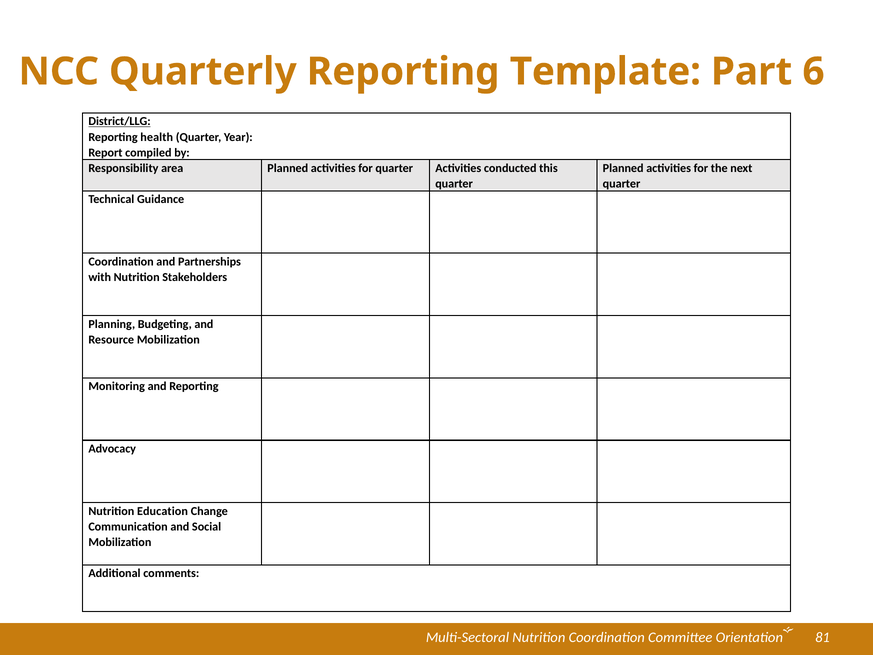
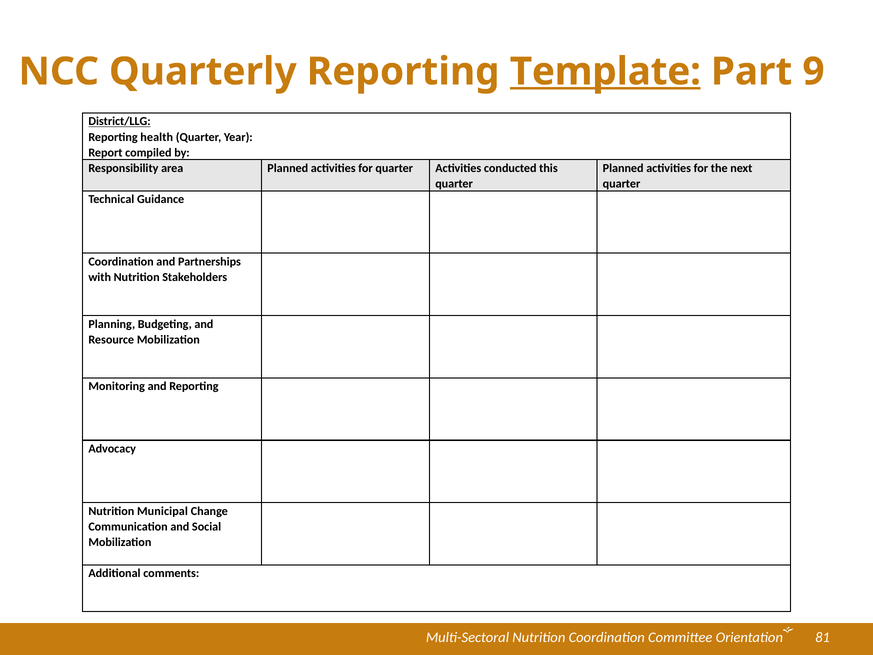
Template underline: none -> present (605, 72)
6: 6 -> 9 (814, 72)
Education: Education -> Municipal (162, 511)
